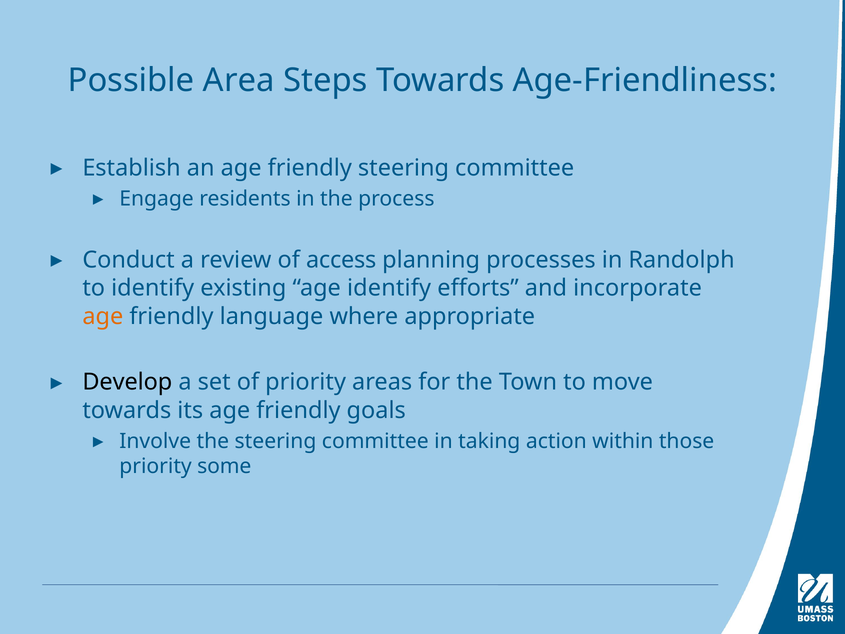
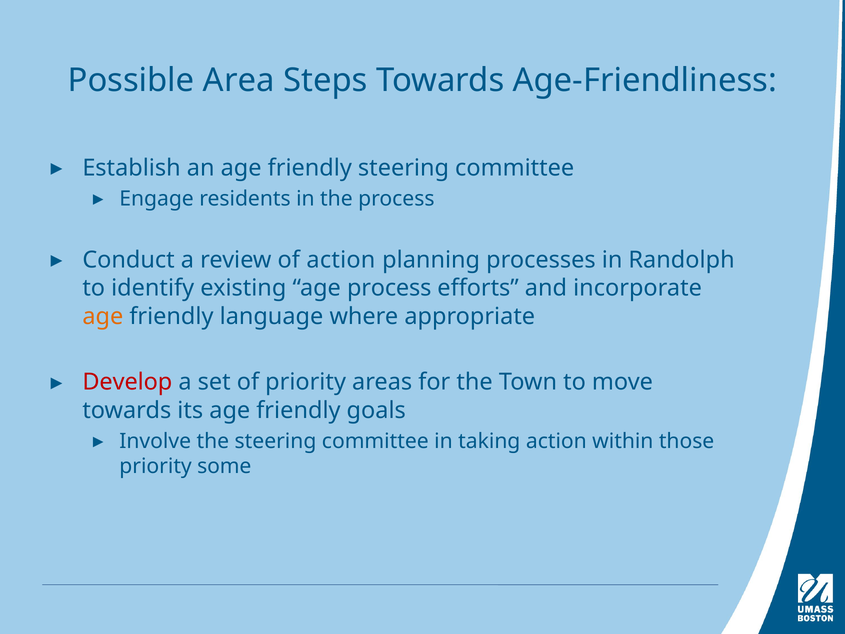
of access: access -> action (341, 260)
age identify: identify -> process (389, 288)
Develop colour: black -> red (127, 382)
